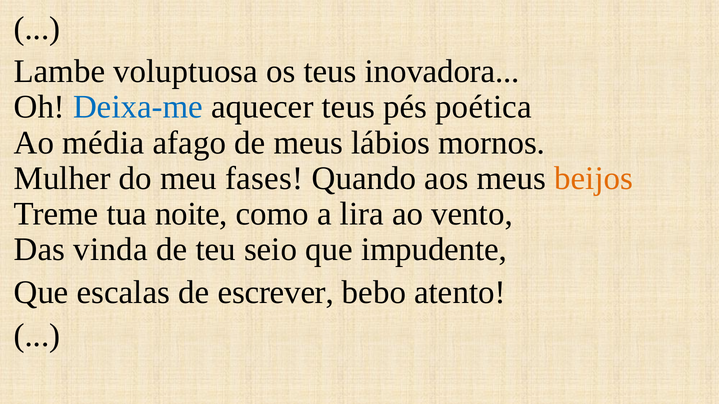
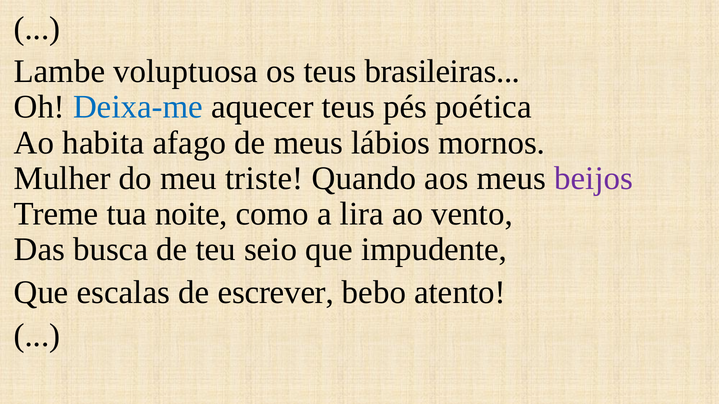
inovadora: inovadora -> brasileiras (442, 72)
média: média -> habita (103, 143)
fases: fases -> triste (264, 178)
beijos colour: orange -> purple (594, 178)
vinda: vinda -> busca (111, 250)
